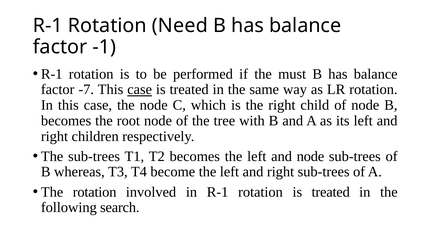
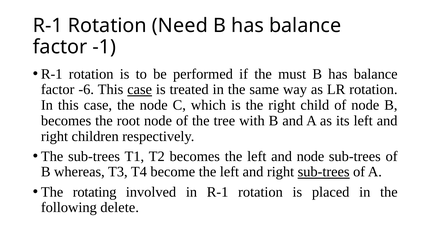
-7: -7 -> -6 (86, 89)
sub-trees underline: none -> present (324, 171)
The rotation: rotation -> rotating (95, 191)
rotation is treated: treated -> placed (331, 191)
search: search -> delete (120, 207)
